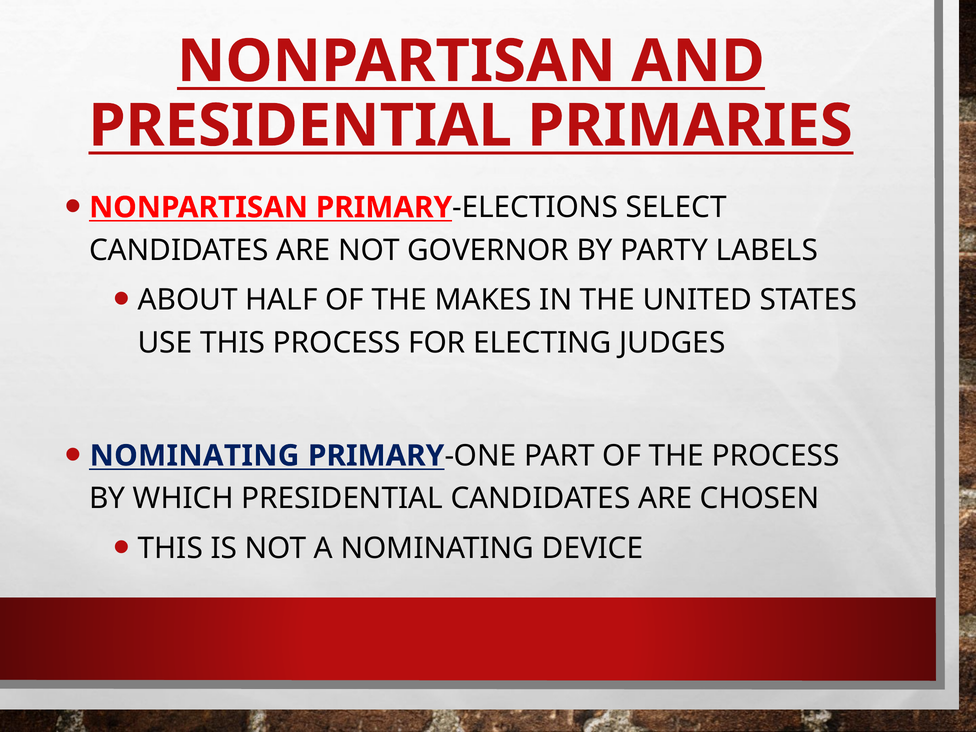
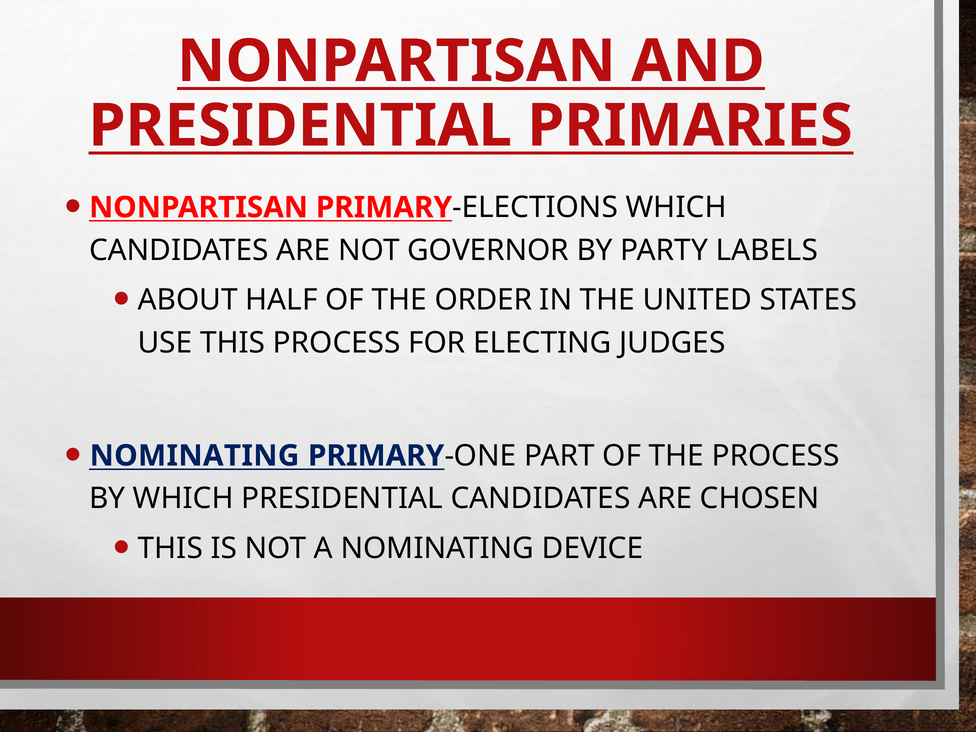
SELECT: SELECT -> WHICH (676, 207)
MAKES: MAKES -> ORDER (483, 300)
